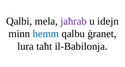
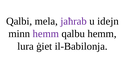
hemm colour: blue -> purple (46, 34)
qalbu ġranet: ġranet -> hemm (102, 34)
taħt: taħt -> ġiet (44, 46)
